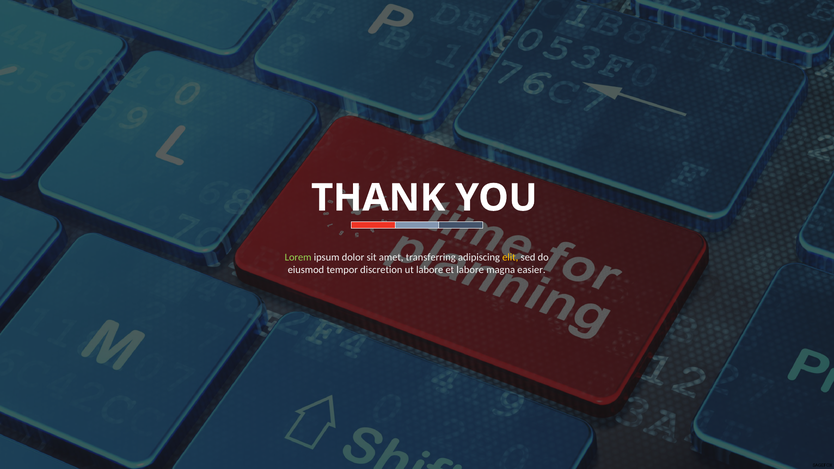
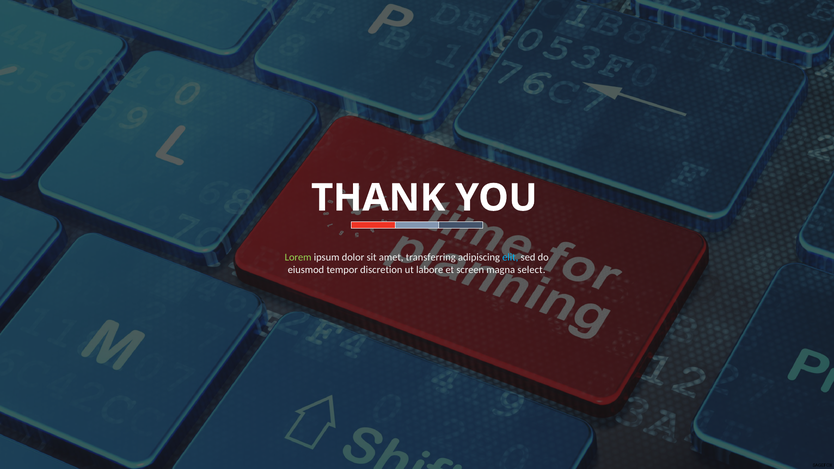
elit colour: yellow -> light blue (510, 257)
et labore: labore -> screen (470, 270)
easier: easier -> select (531, 270)
